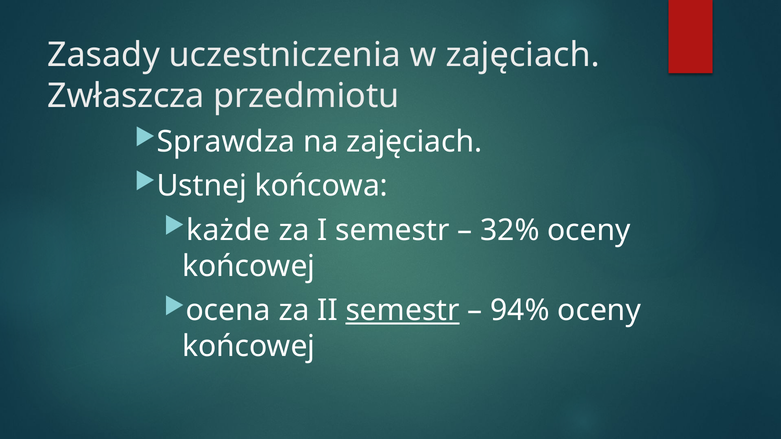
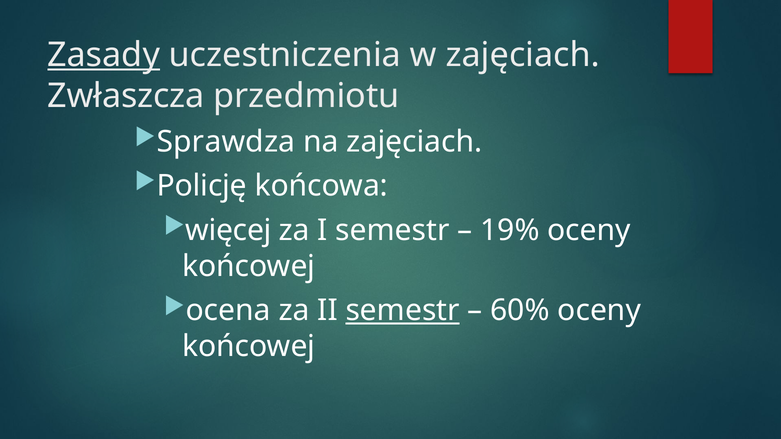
Zasady underline: none -> present (104, 55)
Ustnej: Ustnej -> Policję (202, 186)
każde: każde -> więcej (228, 230)
32%: 32% -> 19% (510, 230)
94%: 94% -> 60% (520, 311)
